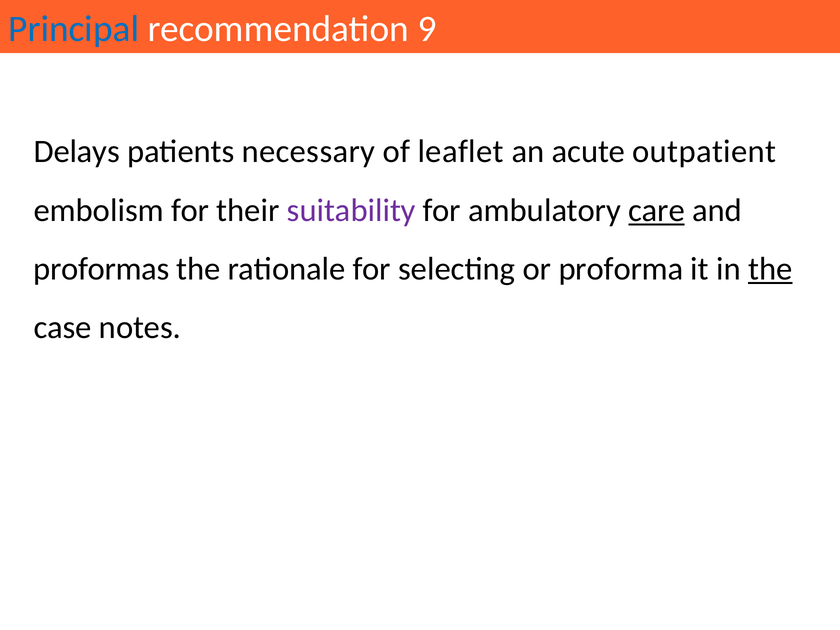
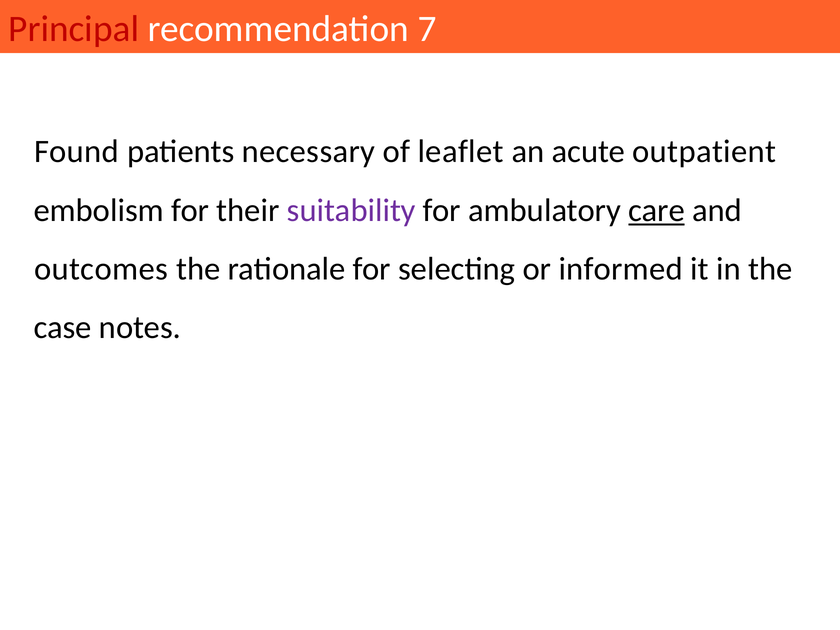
Principal colour: blue -> red (74, 29)
9: 9 -> 7 (427, 29)
Delays: Delays -> Found (77, 152)
proformas: proformas -> outcomes (101, 269)
proforma: proforma -> informed (621, 269)
the underline: present -> none (770, 269)
